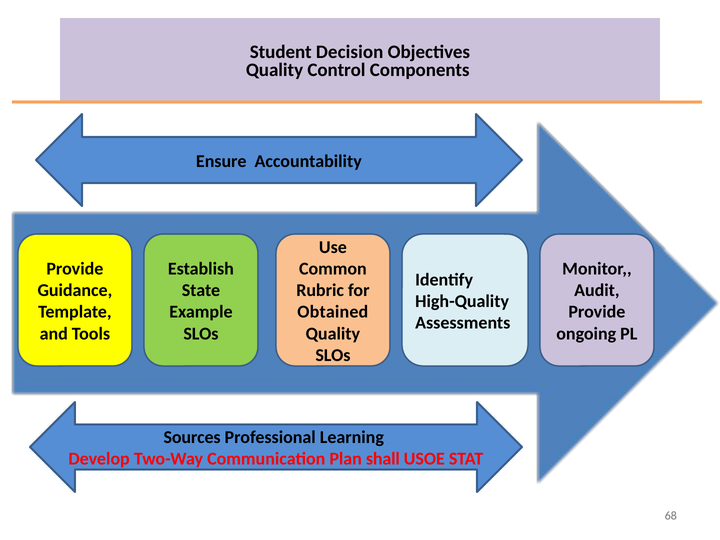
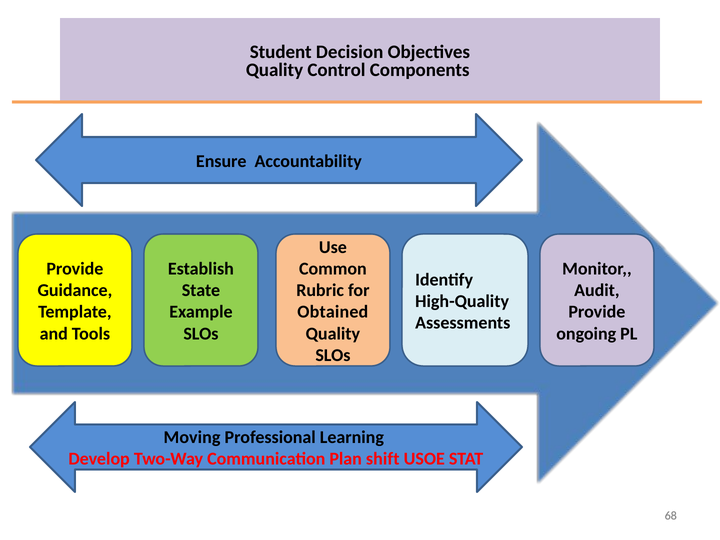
Sources: Sources -> Moving (192, 437)
shall: shall -> shift (383, 459)
